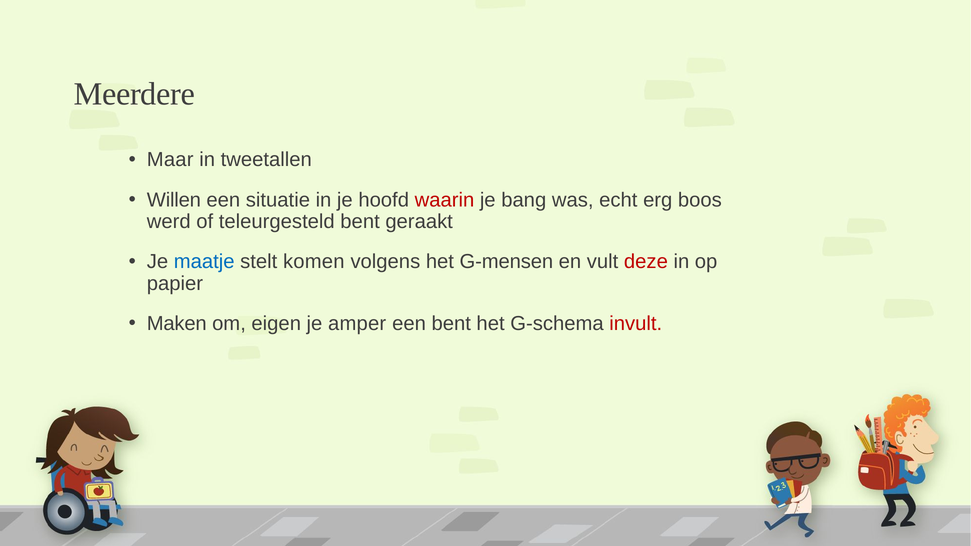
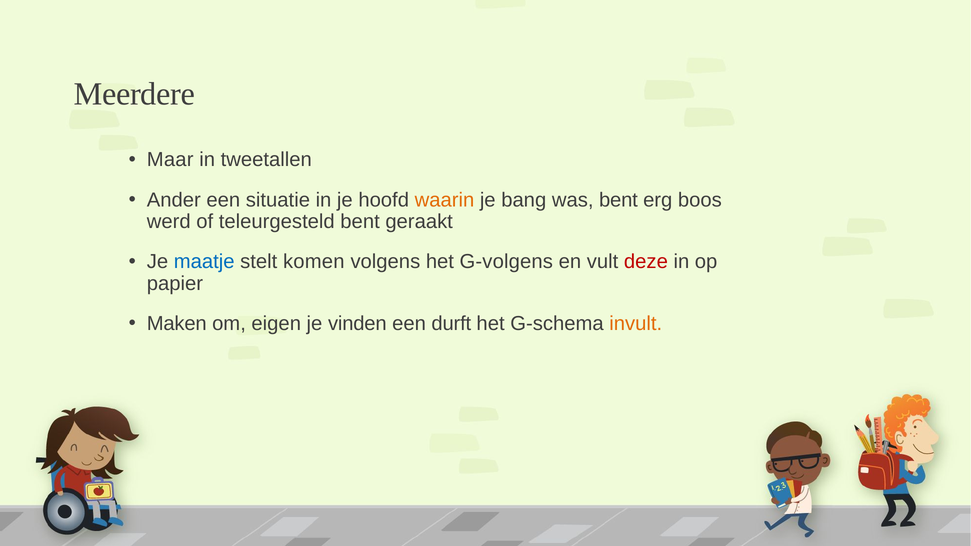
Willen: Willen -> Ander (174, 200)
waarin colour: red -> orange (444, 200)
was echt: echt -> bent (618, 200)
G-mensen: G-mensen -> G-volgens (506, 262)
amper: amper -> vinden (357, 324)
een bent: bent -> durft (451, 324)
invult colour: red -> orange (636, 324)
